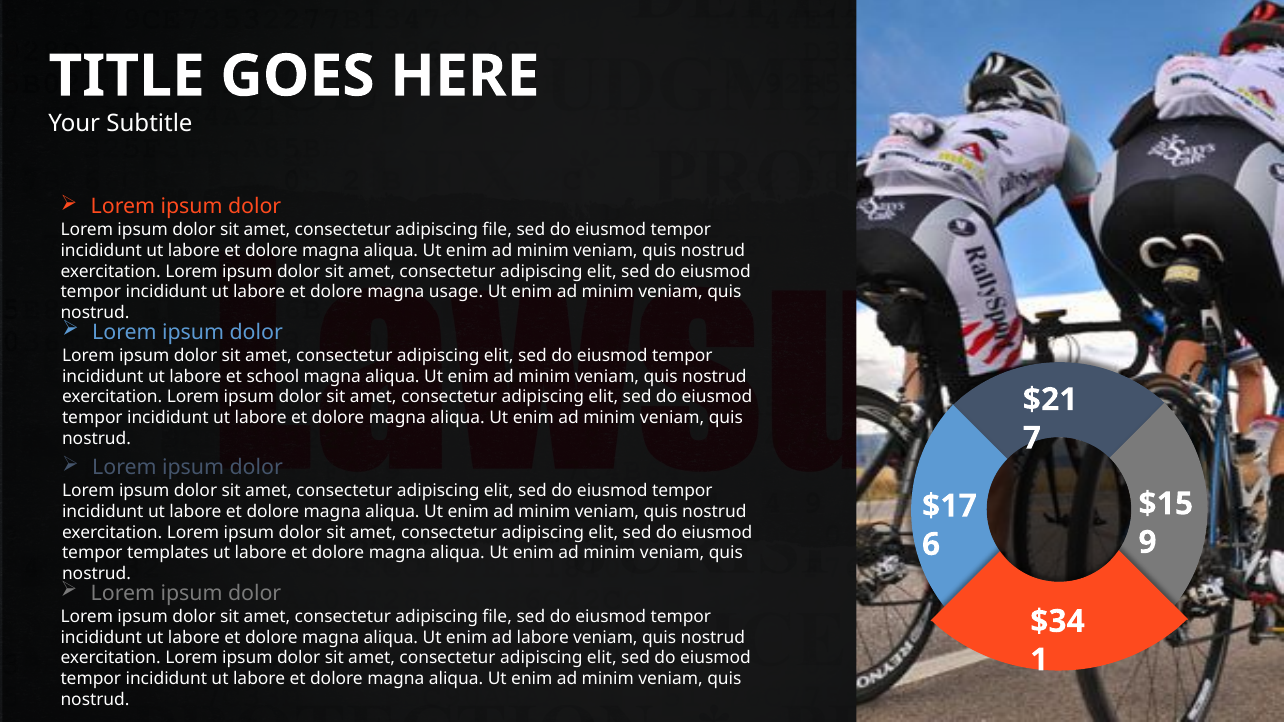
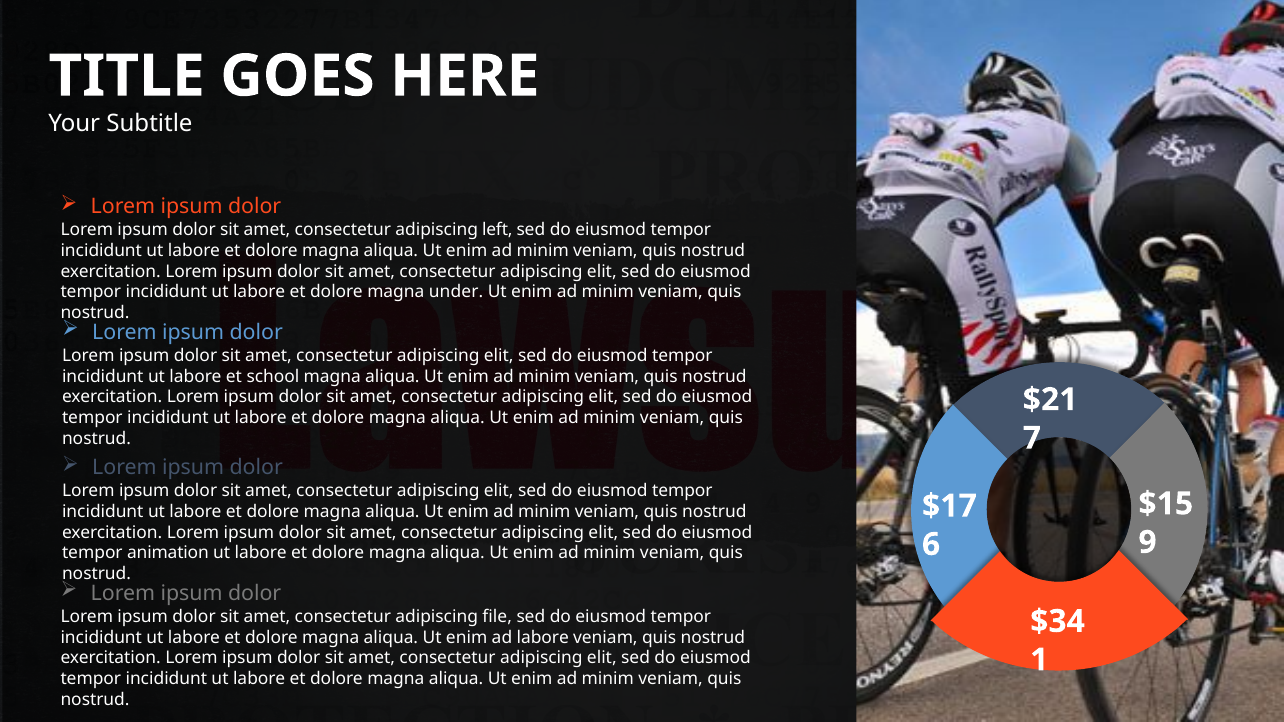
file: file -> left (497, 230)
usage: usage -> under (456, 292)
templates: templates -> animation (168, 553)
